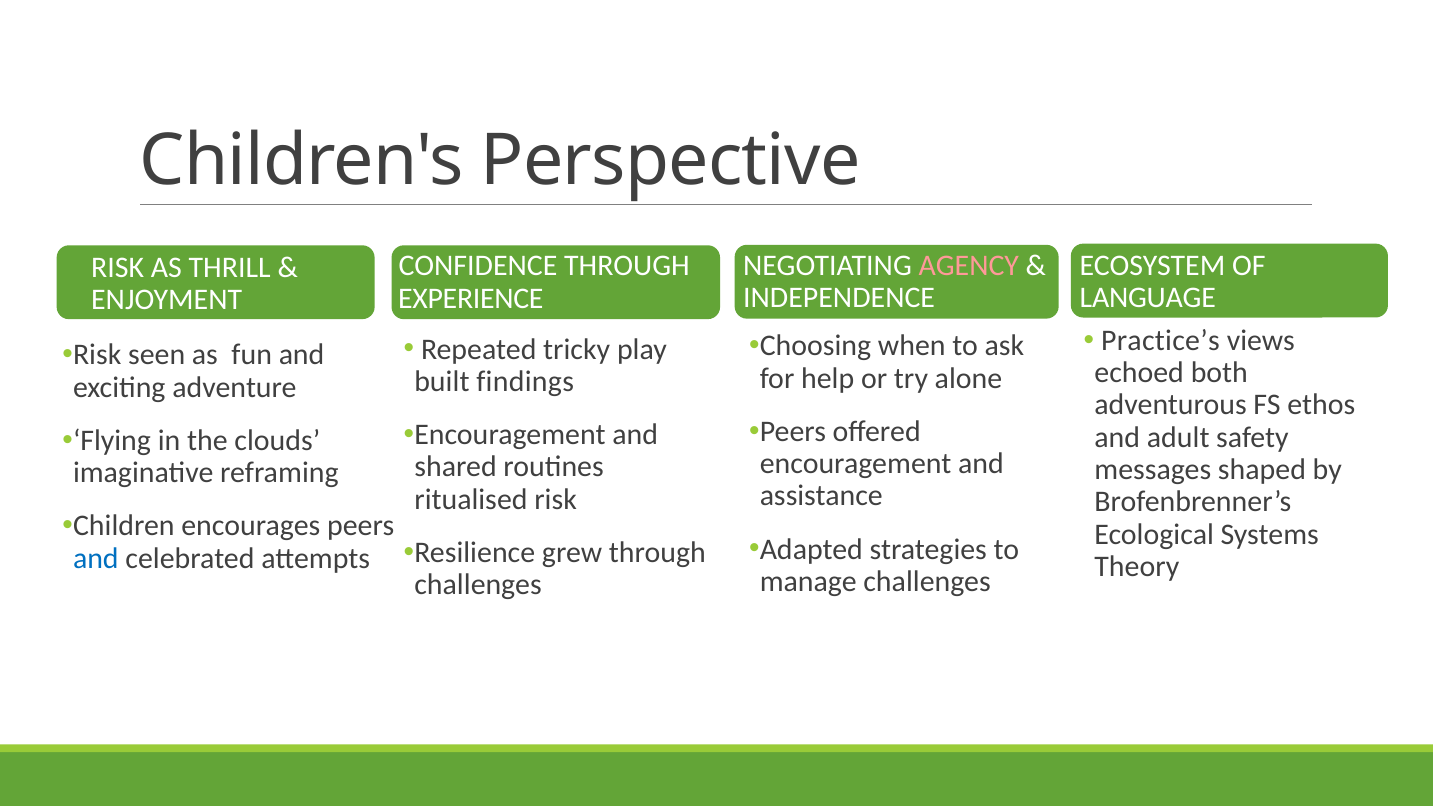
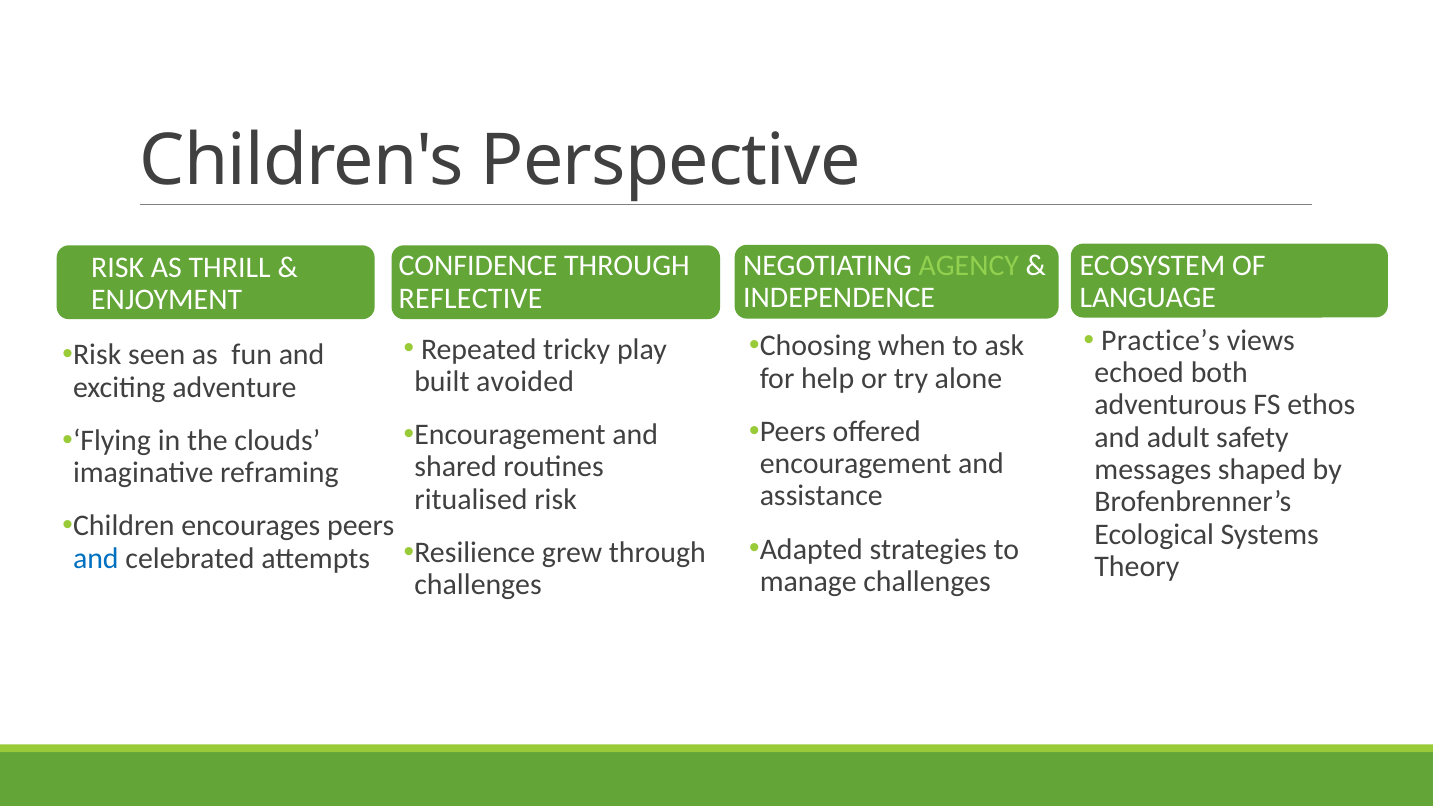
AGENCY colour: pink -> light green (969, 265)
EXPERIENCE: EXPERIENCE -> REFLECTIVE (471, 298)
findings: findings -> avoided (525, 382)
